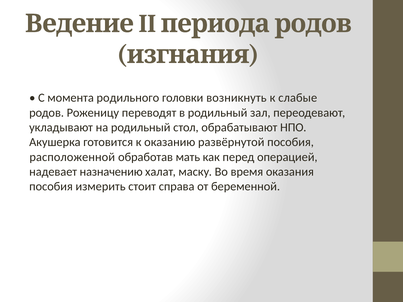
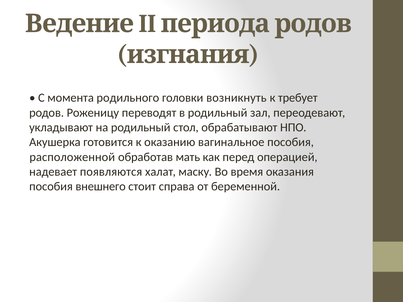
слабые: слабые -> требует (298, 98)
развёрнутой: развёрнутой -> вагинальное (231, 142)
назначению: назначению -> появляются (111, 172)
измерить: измерить -> внешнего (101, 187)
